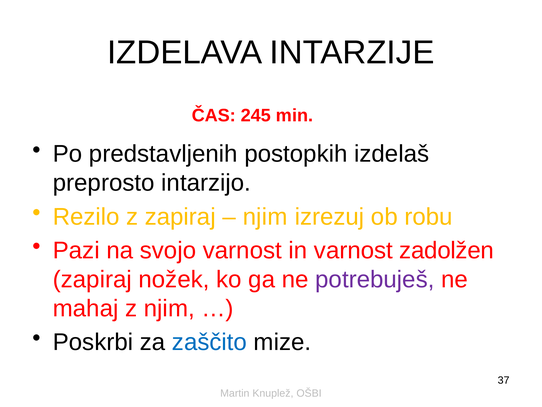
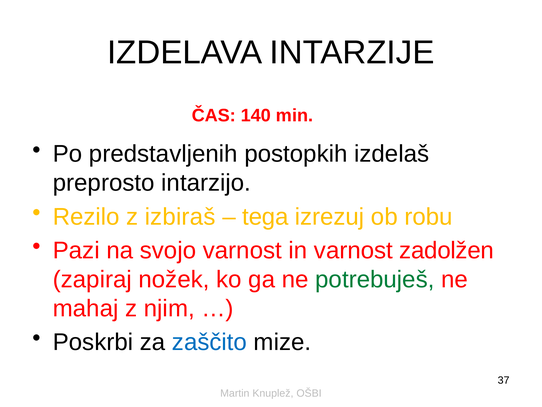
245: 245 -> 140 (256, 116)
z zapiraj: zapiraj -> izbiraš (180, 216)
njim: njim -> tega (265, 216)
potrebuješ colour: purple -> green (375, 279)
